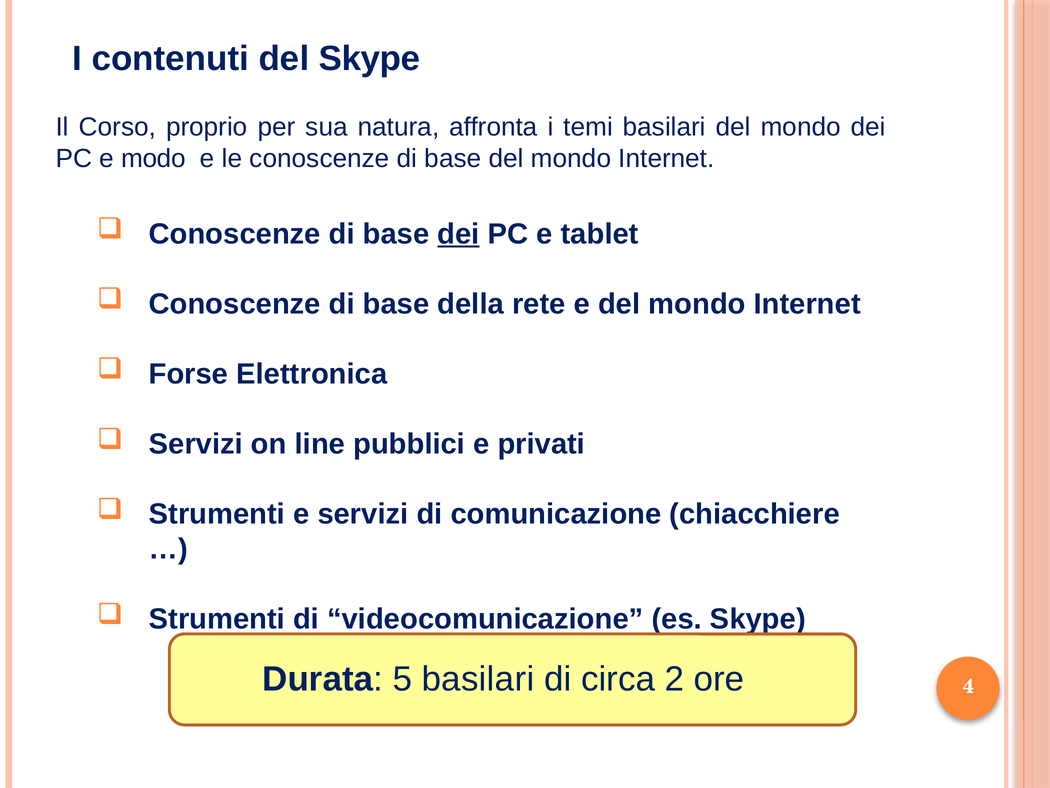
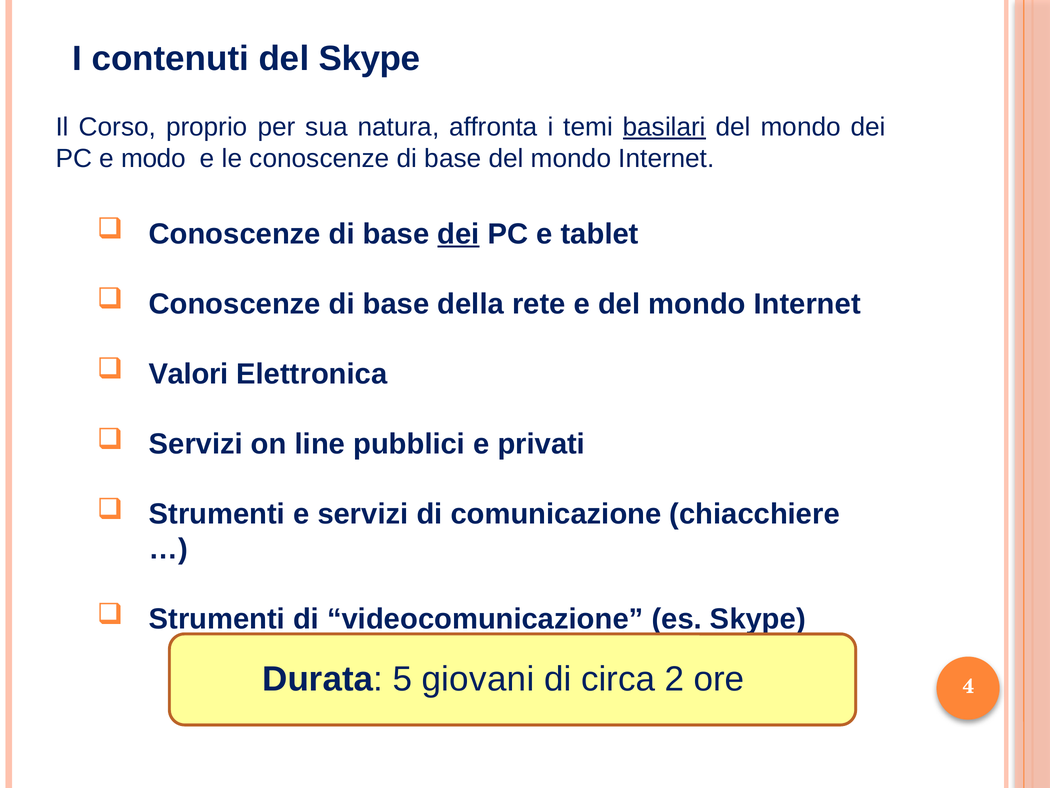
basilari underline: none -> present (664, 127)
Forse: Forse -> Valori (189, 374)
5 basilari: basilari -> giovani (478, 679)
